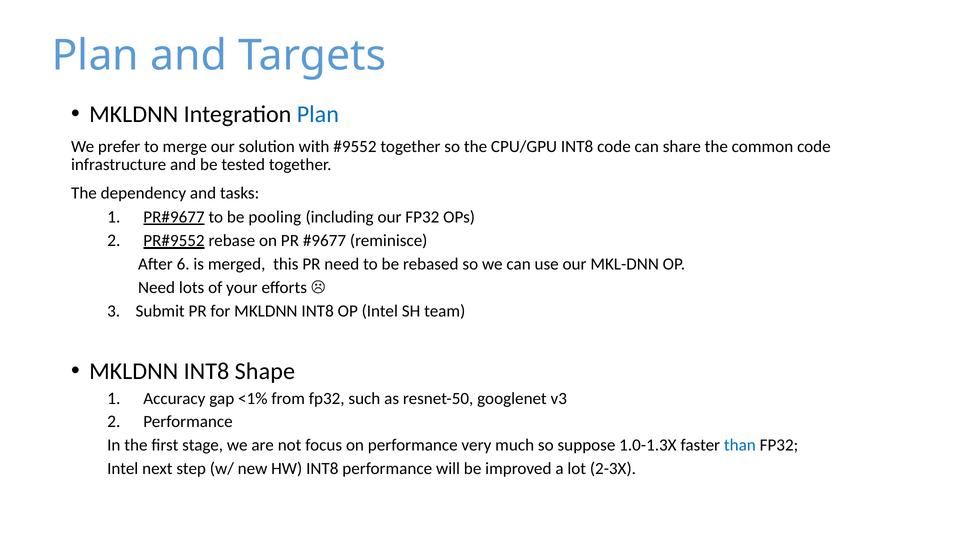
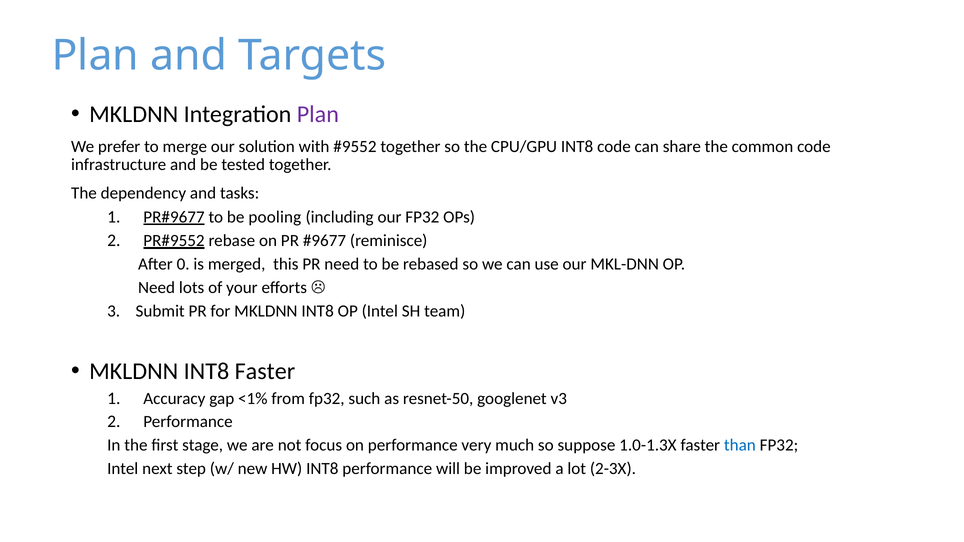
Plan colour: blue -> purple (318, 114)
6: 6 -> 0 (183, 264)
INT8 Shape: Shape -> Faster (265, 371)
